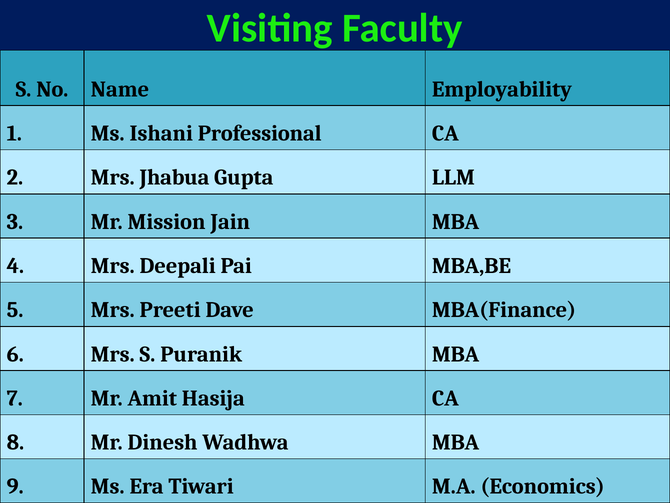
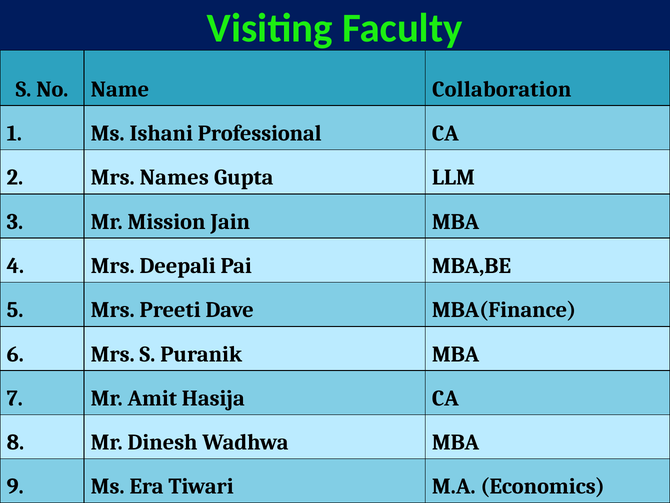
Employability: Employability -> Collaboration (502, 89)
Jhabua: Jhabua -> Names (174, 177)
